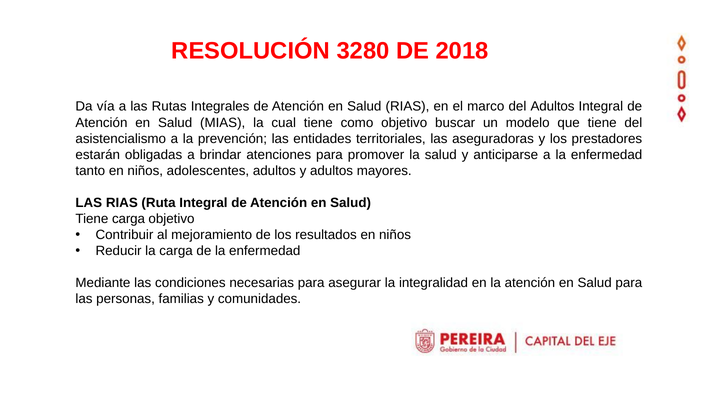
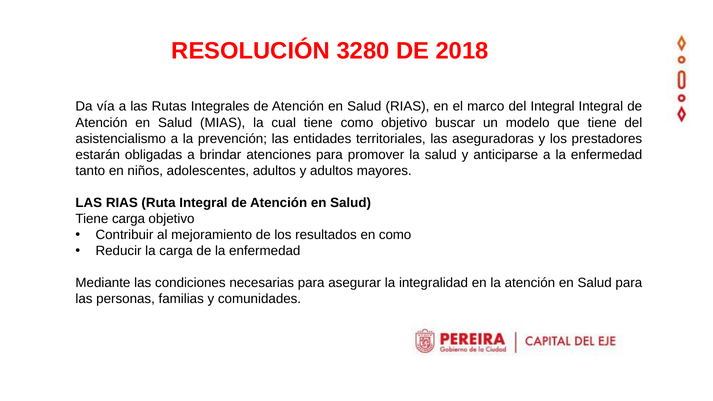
del Adultos: Adultos -> Integral (553, 107)
resultados en niños: niños -> como (395, 235)
